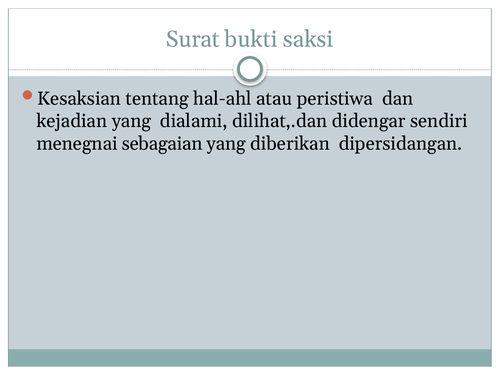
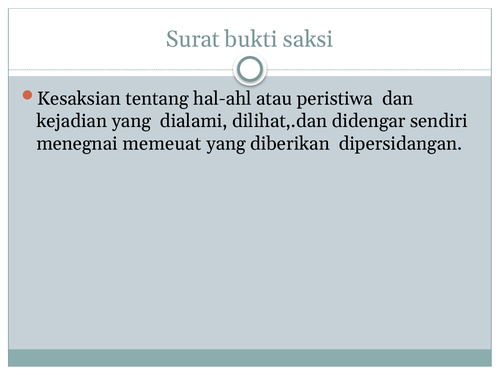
sebagaian: sebagaian -> memeuat (162, 144)
